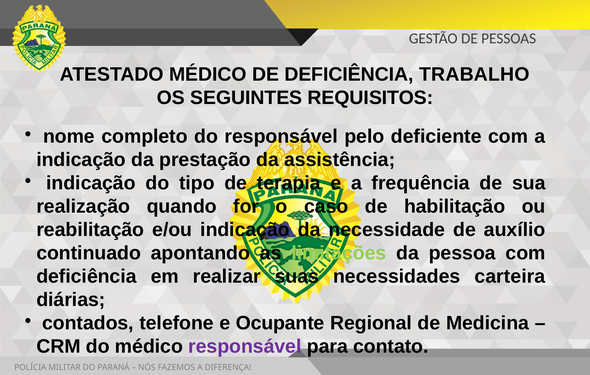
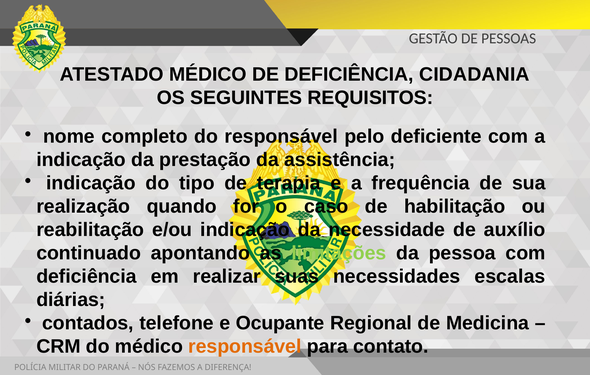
TRABALHO: TRABALHO -> CIDADANIA (474, 74)
carteira: carteira -> escalas (510, 276)
responsável colour: purple -> orange (245, 346)
